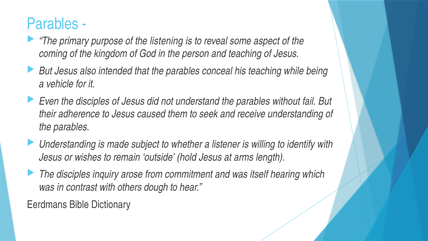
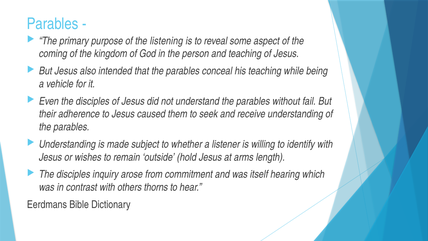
dough: dough -> thorns (156, 187)
